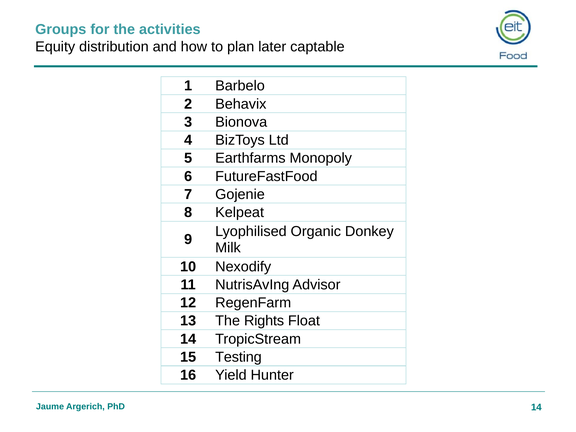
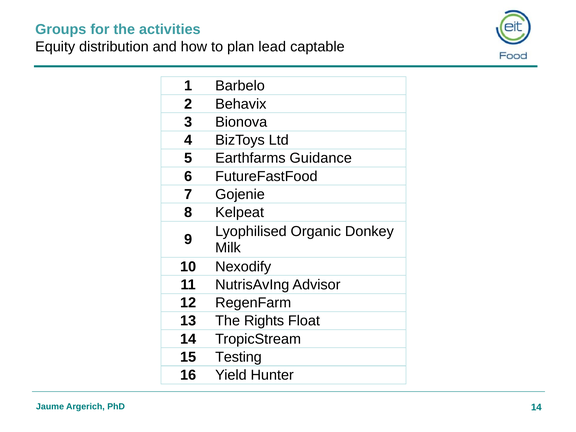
later: later -> lead (272, 47)
Monopoly: Monopoly -> Guidance (321, 158)
